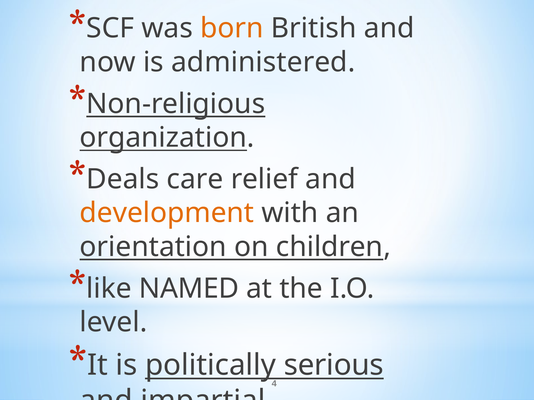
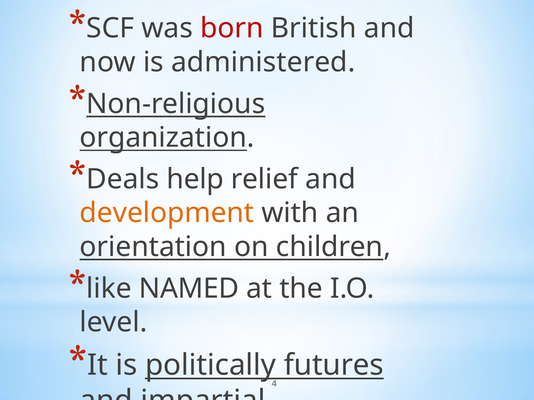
born colour: orange -> red (232, 28)
care: care -> help (195, 179)
serious: serious -> futures (334, 366)
